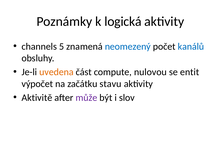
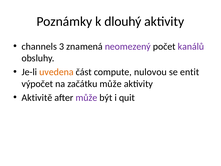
logická: logická -> dlouhý (123, 21)
5: 5 -> 3 (62, 46)
neomezený colour: blue -> purple (128, 46)
kanálů colour: blue -> purple (191, 46)
začátku stavu: stavu -> může (111, 84)
slov: slov -> quit (127, 97)
